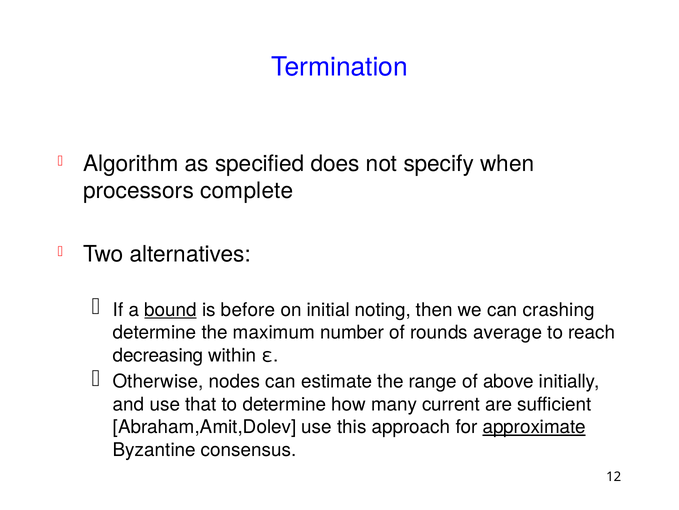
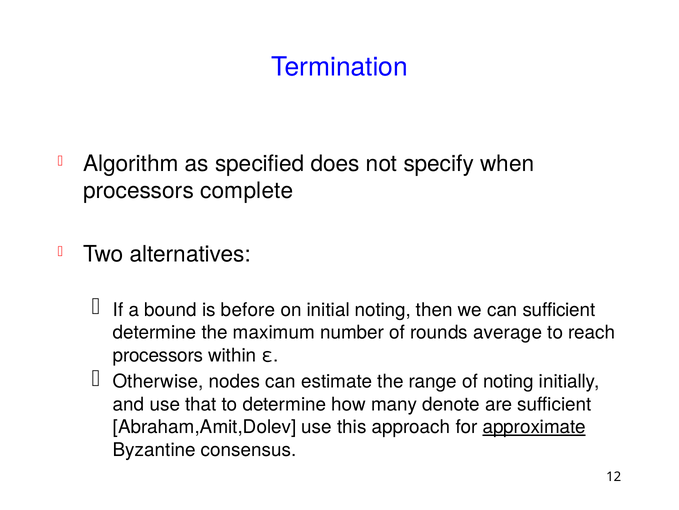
bound underline: present -> none (171, 309)
can crashing: crashing -> sufficient (559, 309)
decreasing: decreasing -> processors (158, 355)
of above: above -> noting (508, 381)
current: current -> denote (451, 404)
